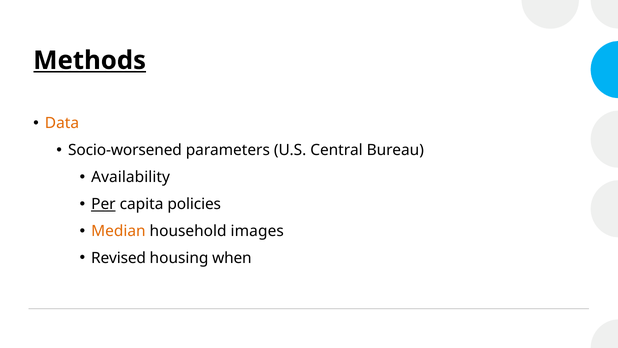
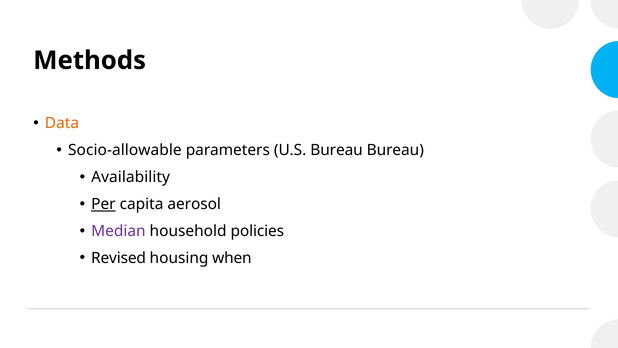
Methods underline: present -> none (90, 60)
Socio-worsened: Socio-worsened -> Socio-allowable (125, 150)
U.S Central: Central -> Bureau (337, 150)
policies: policies -> aerosol (194, 204)
Median colour: orange -> purple (118, 231)
images: images -> policies (257, 231)
